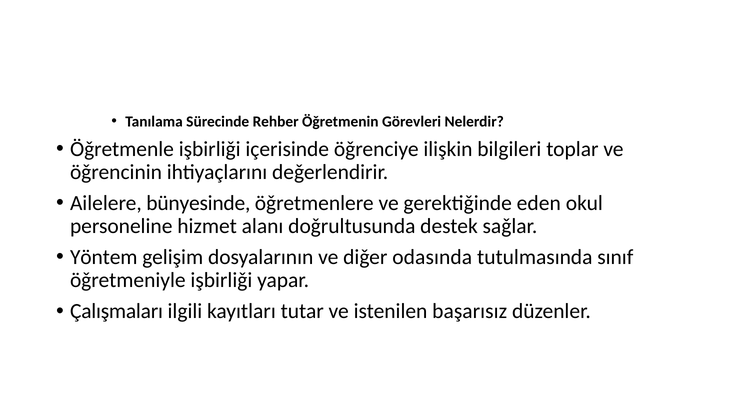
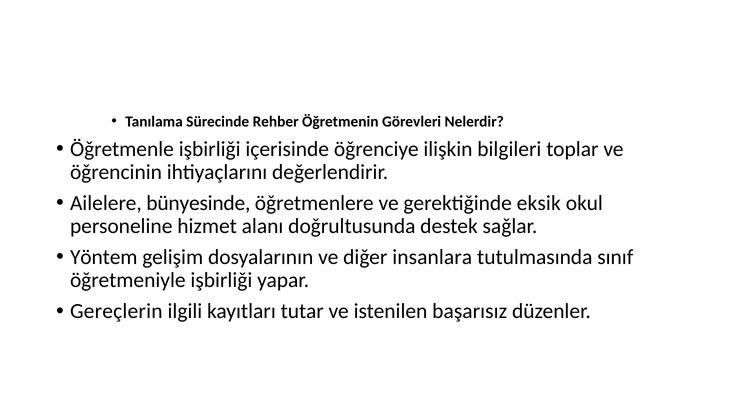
eden: eden -> eksik (539, 203)
odasında: odasında -> insanlara (432, 257)
Çalışmaları: Çalışmaları -> Gereçlerin (116, 311)
